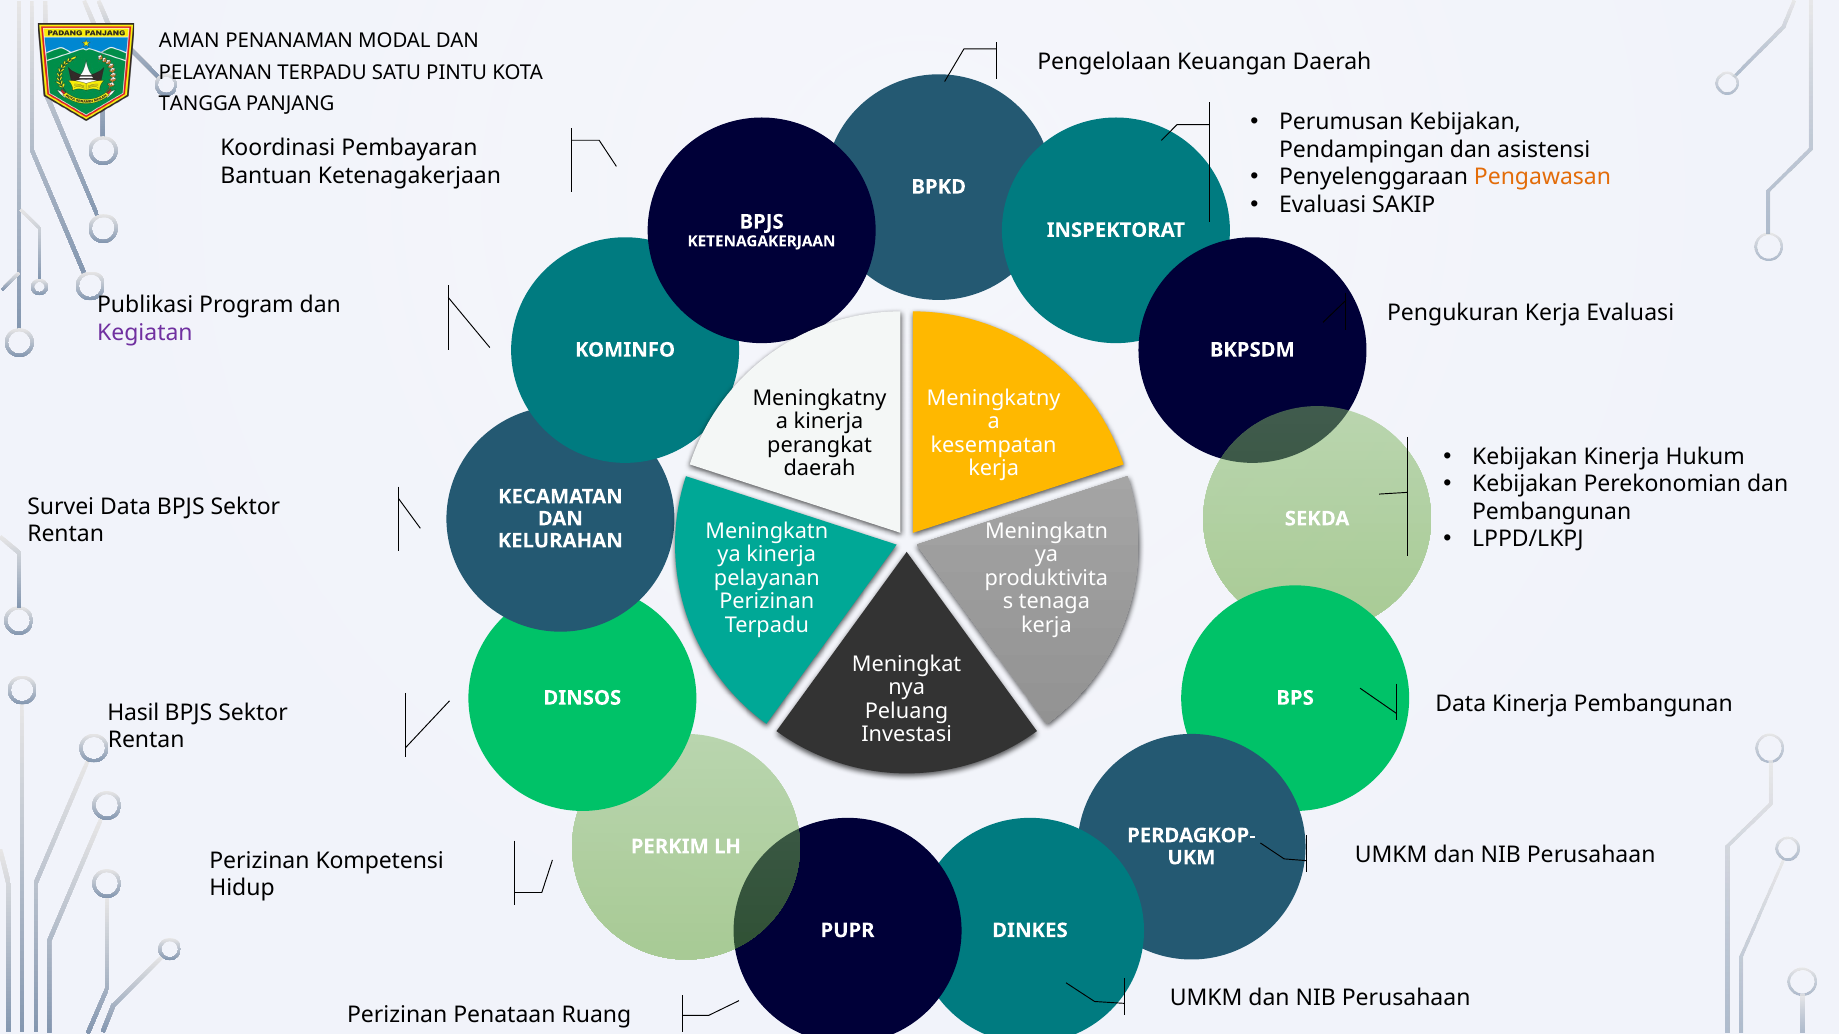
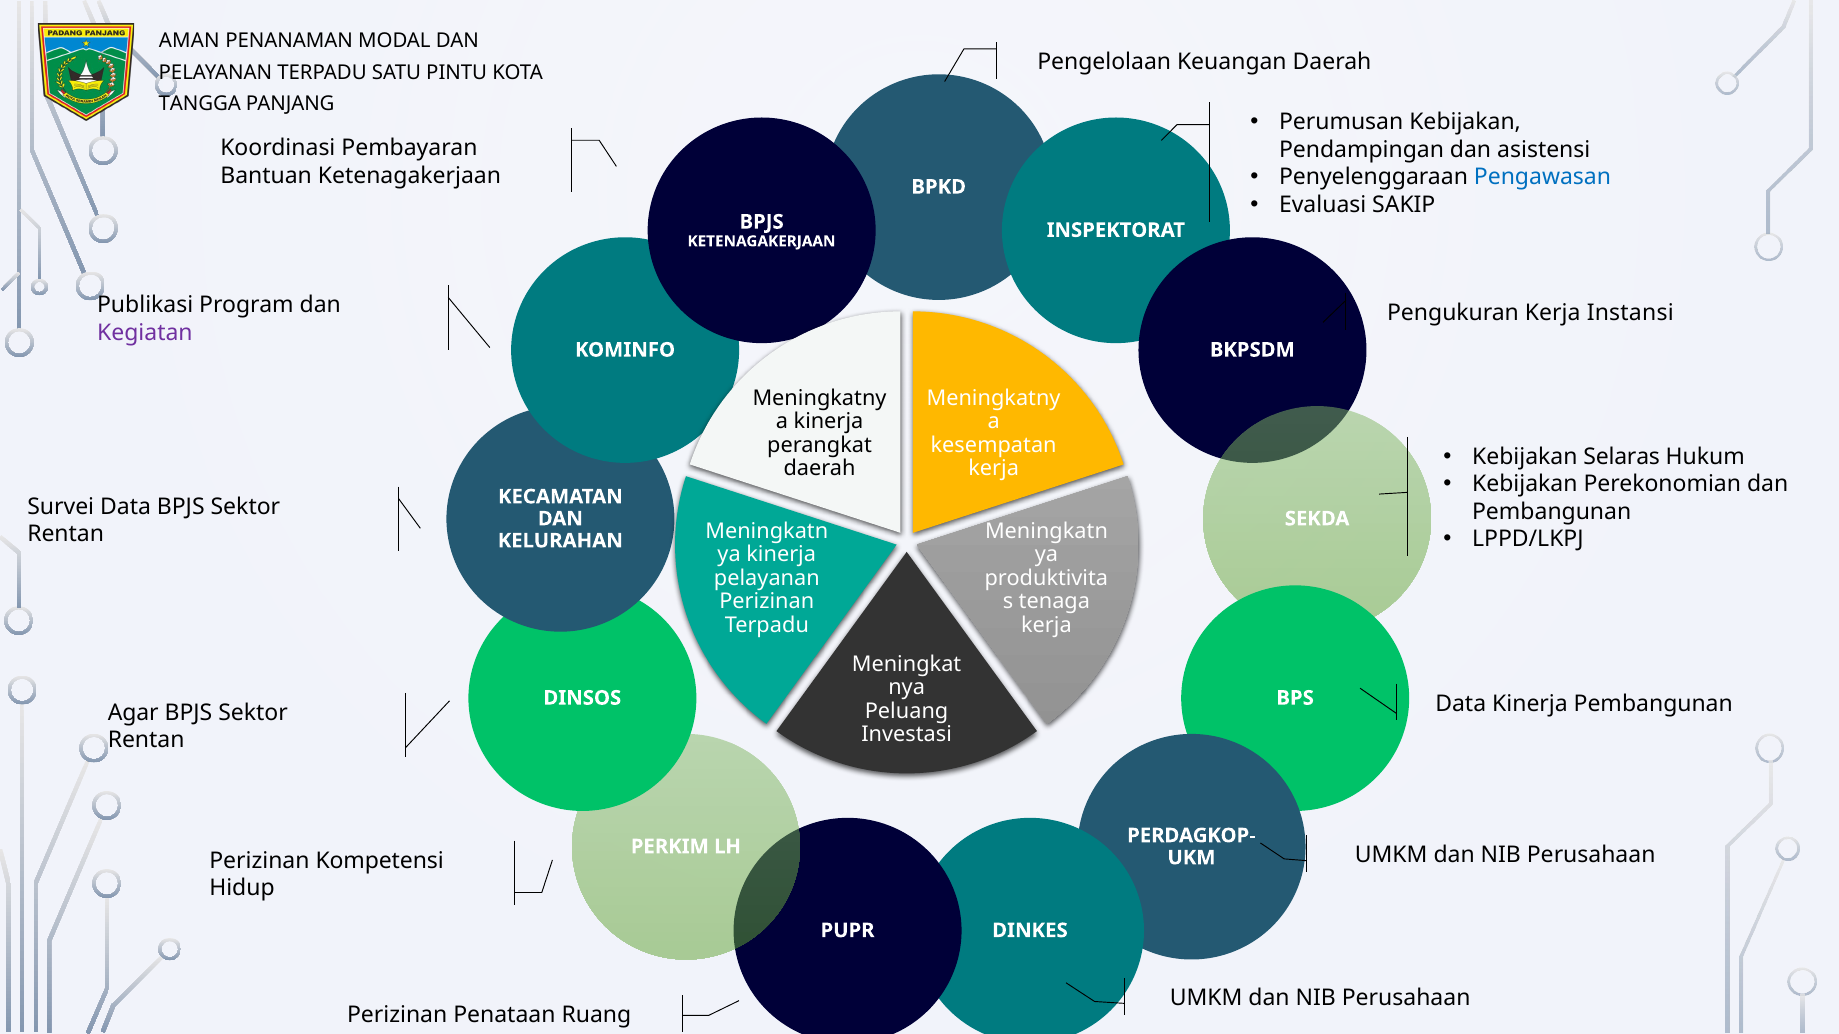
Pengawasan colour: orange -> blue (1543, 177)
Kerja Evaluasi: Evaluasi -> Instansi (1630, 313)
Kebijakan Kinerja: Kinerja -> Selaras (1622, 457)
Hasil: Hasil -> Agar (133, 713)
